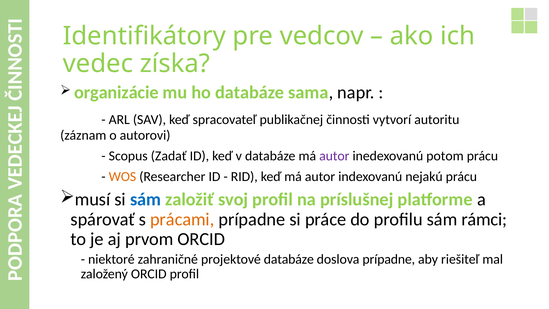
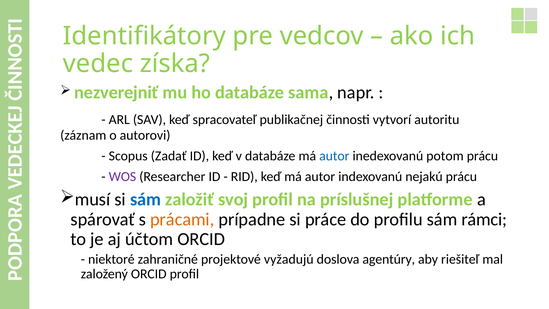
organizácie: organizácie -> nezverejniť (116, 93)
autor colour: purple -> blue (334, 156)
WOS colour: orange -> purple (122, 176)
prvom: prvom -> účtom (149, 239)
projektové databáze: databáze -> vyžadujú (289, 259)
doslova prípadne: prípadne -> agentúry (389, 259)
